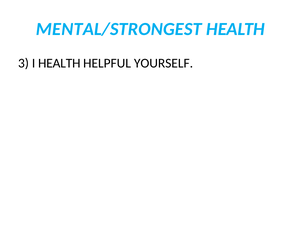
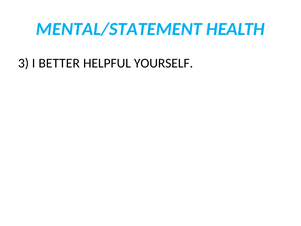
MENTAL/STRONGEST: MENTAL/STRONGEST -> MENTAL/STATEMENT (119, 29)
I HEALTH: HEALTH -> BETTER (59, 63)
